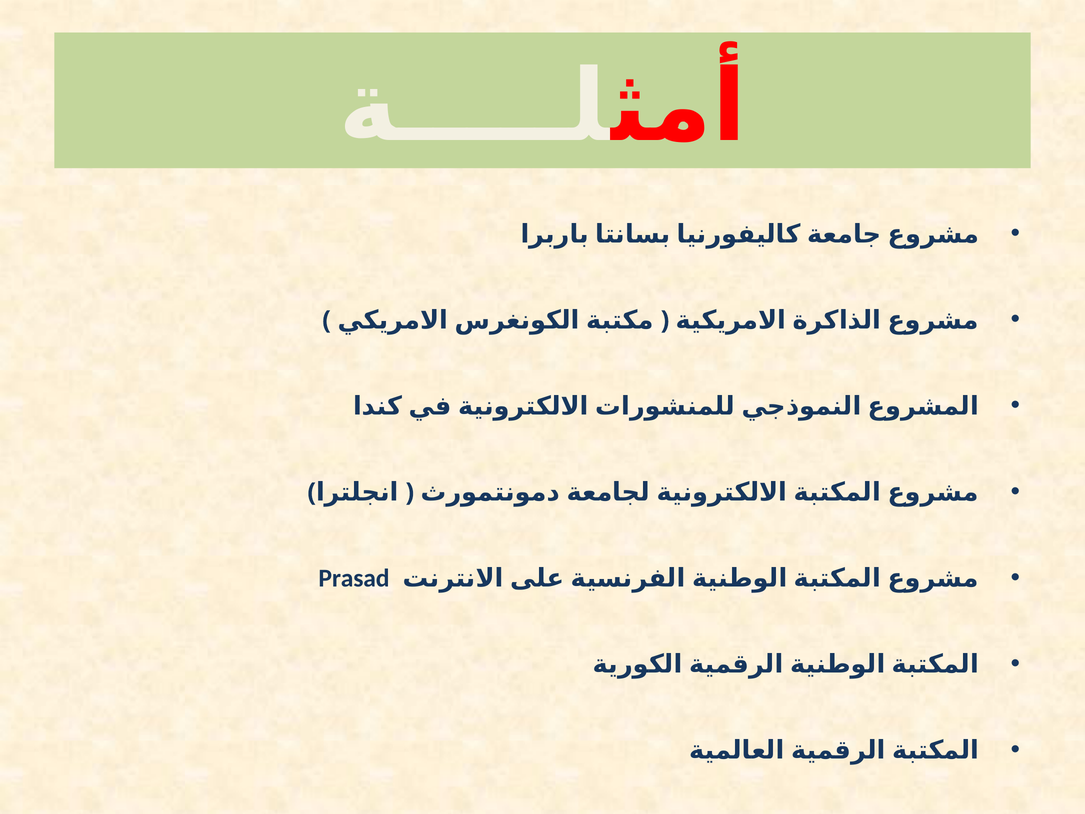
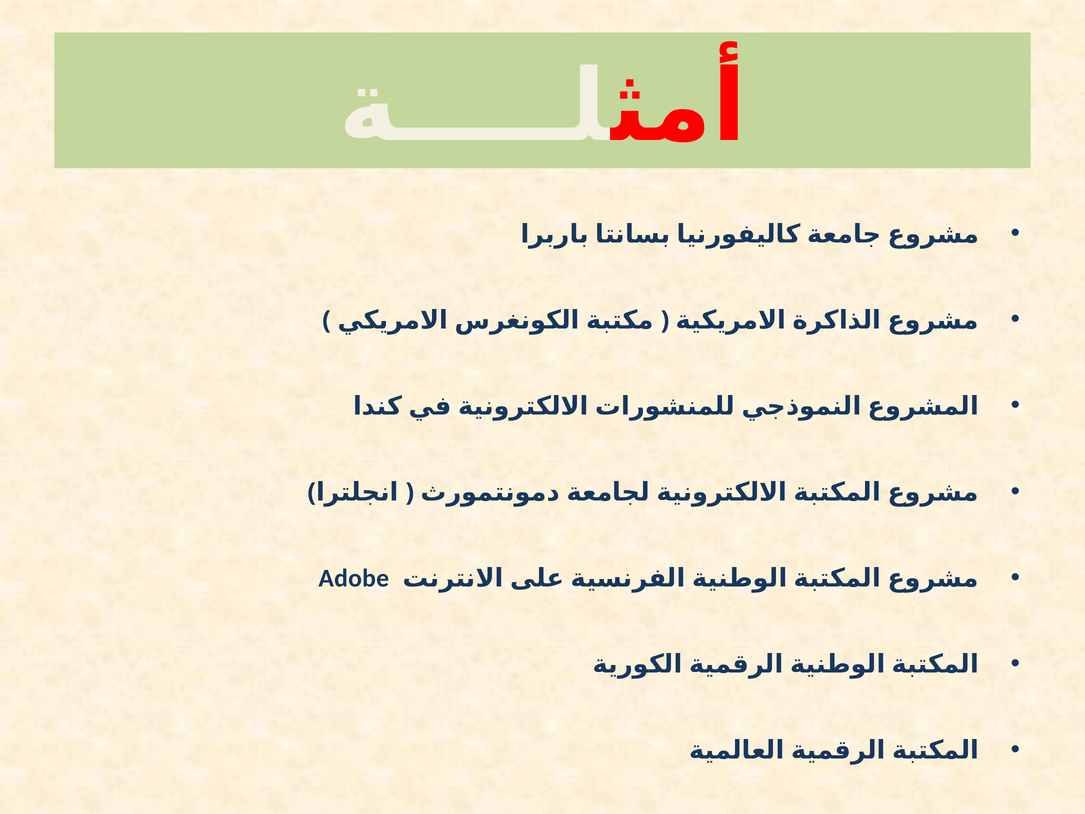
Prasad: Prasad -> Adobe (354, 578)
